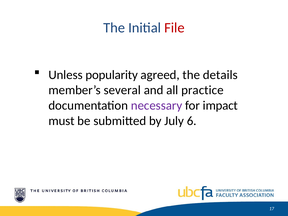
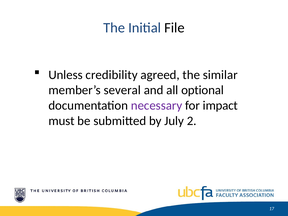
File colour: red -> black (174, 28)
popularity: popularity -> credibility (112, 75)
details: details -> similar (220, 75)
practice: practice -> optional (203, 90)
6: 6 -> 2 (192, 121)
